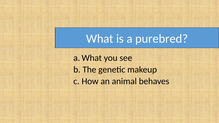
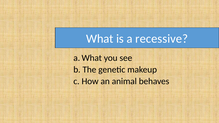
purebred: purebred -> recessive (162, 39)
